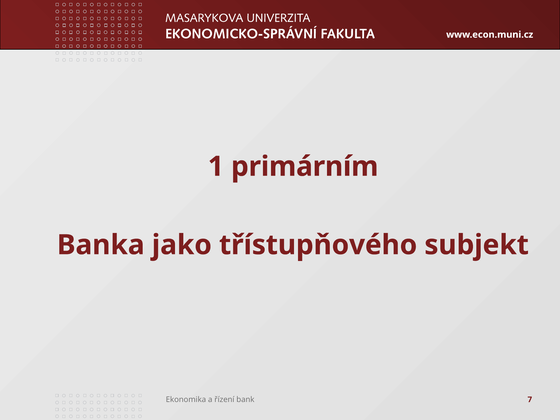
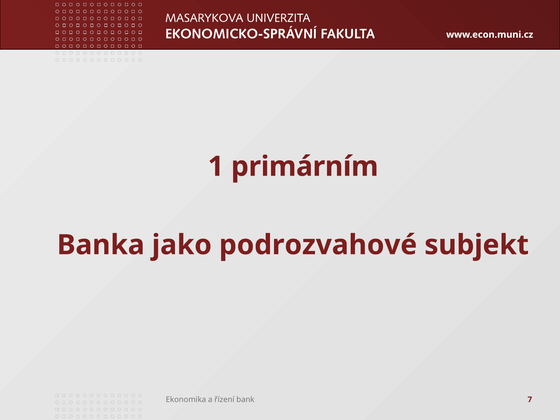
třístupňového: třístupňového -> podrozvahové (318, 245)
